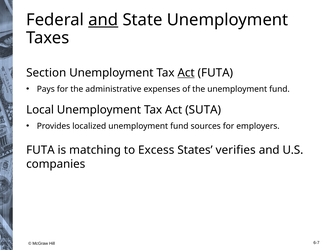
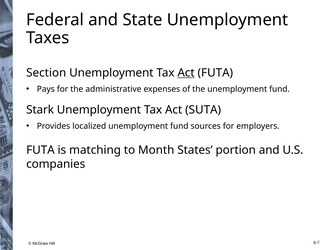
and underline: present -> none (103, 20)
Local: Local -> Stark (40, 110)
Excess: Excess -> Month (156, 150)
verifies: verifies -> portion (236, 150)
